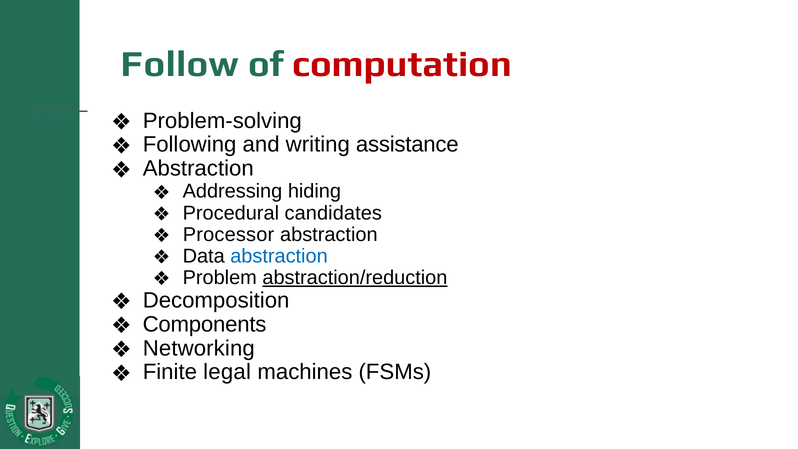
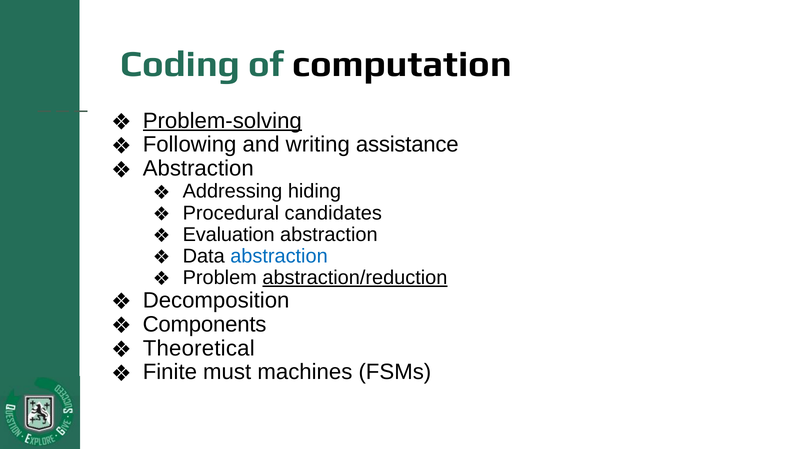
Follow: Follow -> Coding (180, 64)
computation colour: red -> black (402, 64)
Problem-solving underline: none -> present (222, 121)
Processor: Processor -> Evaluation (229, 234)
Networking: Networking -> Theoretical (199, 348)
legal: legal -> must (227, 372)
